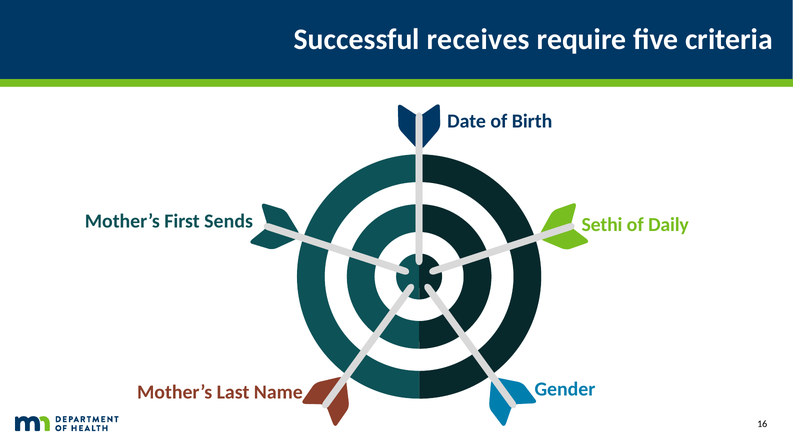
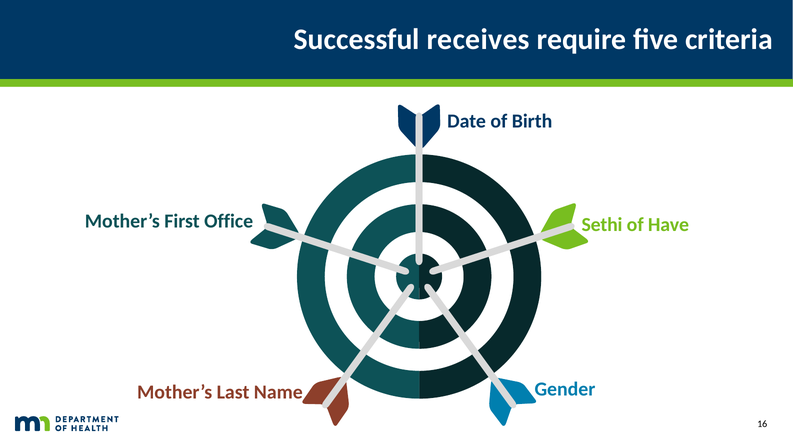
Sends: Sends -> Office (229, 221)
Daily: Daily -> Have (669, 225)
